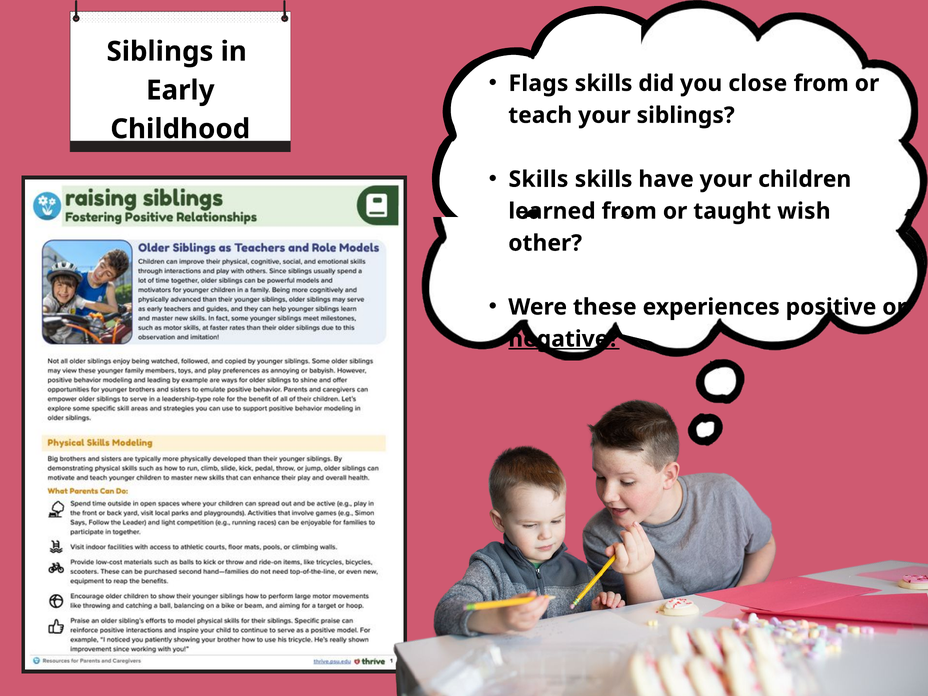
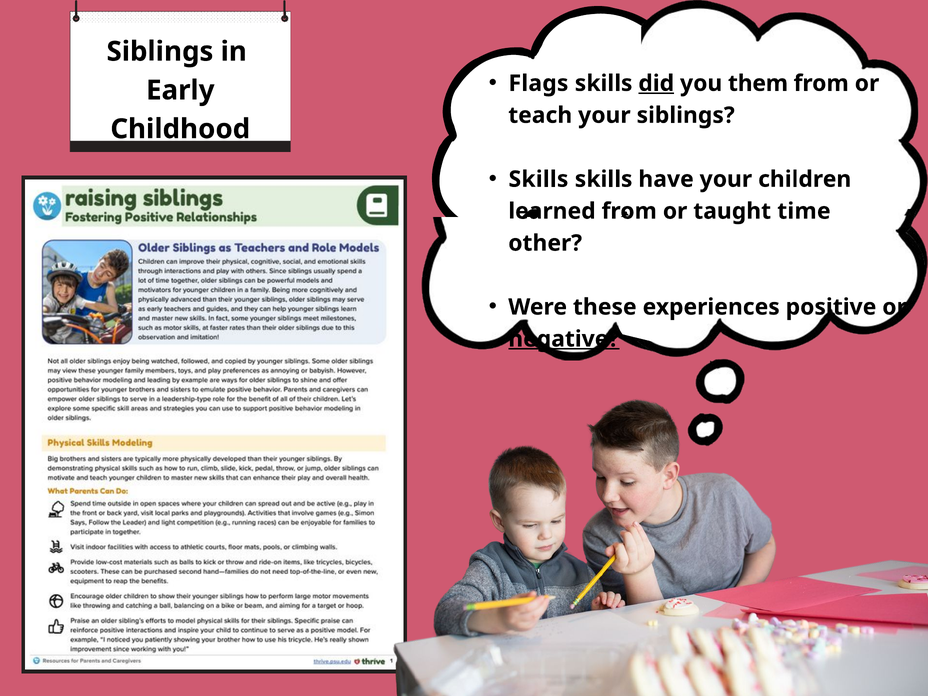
did underline: none -> present (656, 83)
close: close -> them (758, 83)
wish: wish -> time (804, 211)
